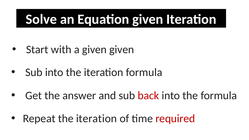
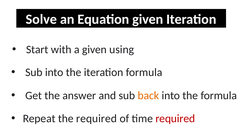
given given: given -> using (122, 50)
back colour: red -> orange (148, 96)
Repeat the iteration: iteration -> required (97, 119)
